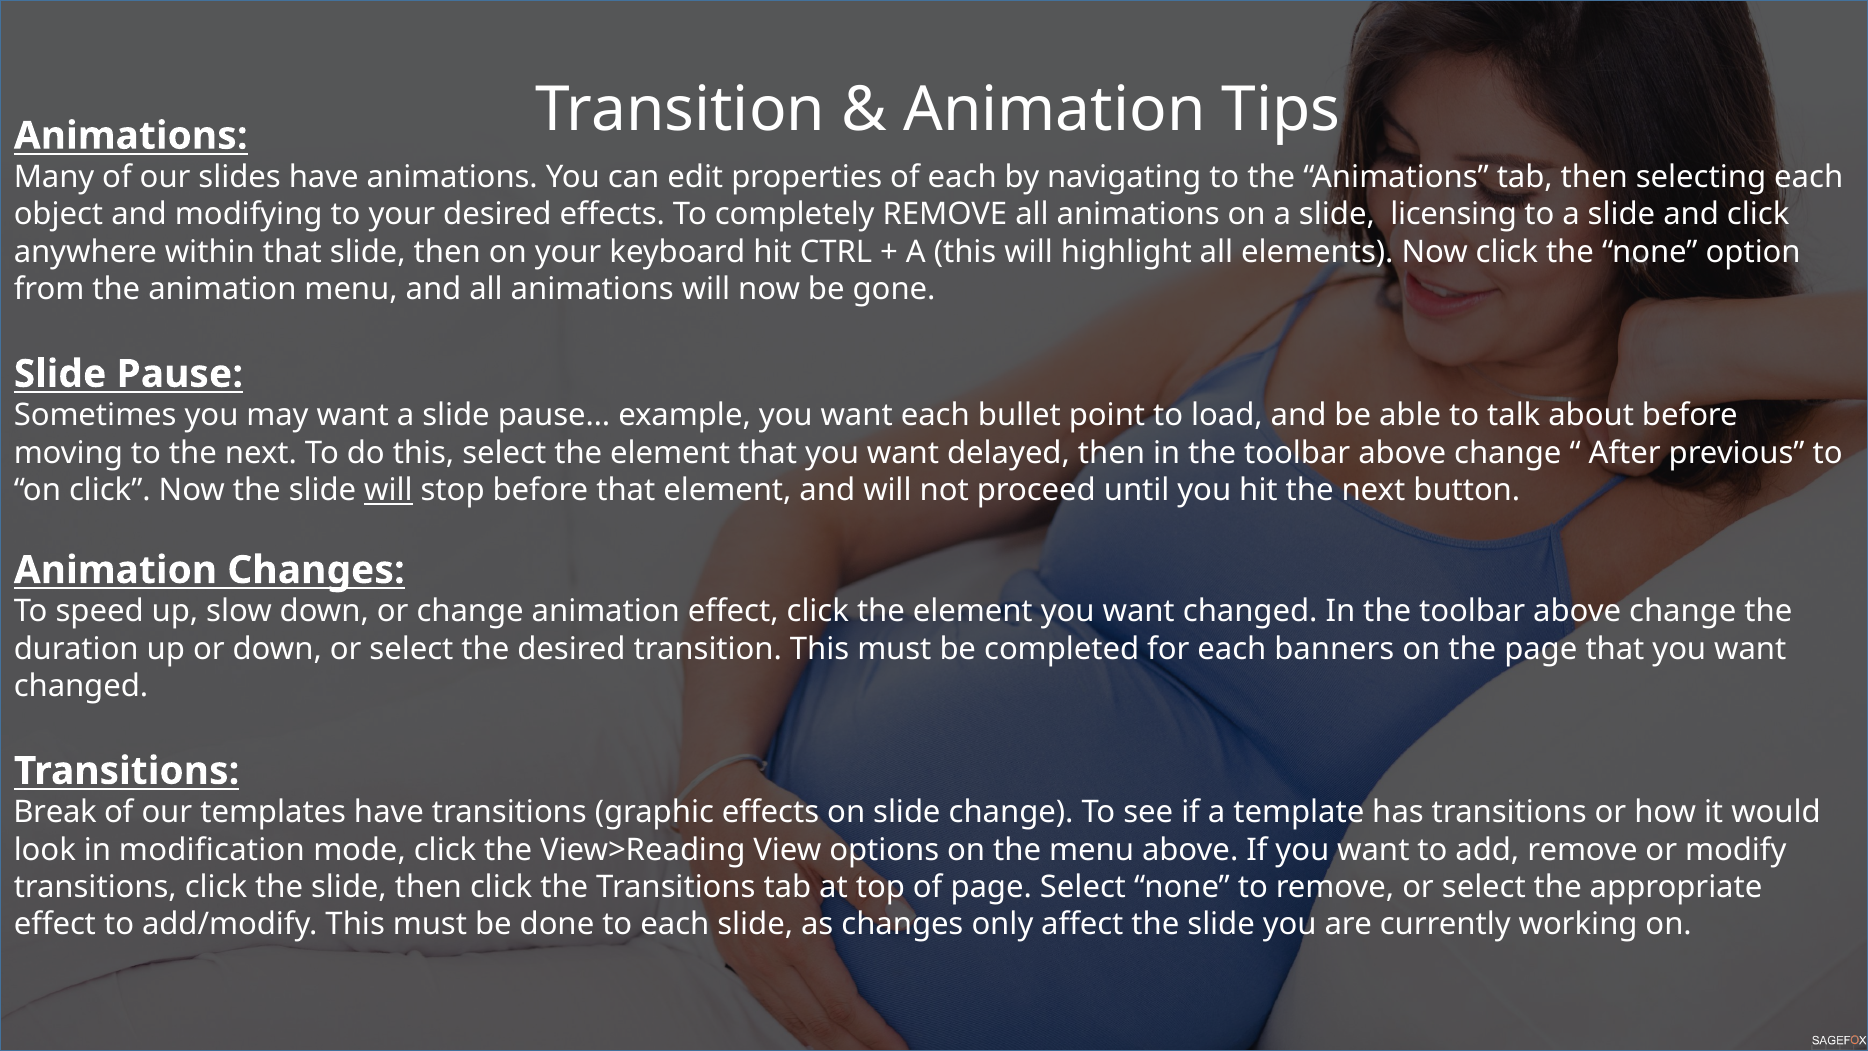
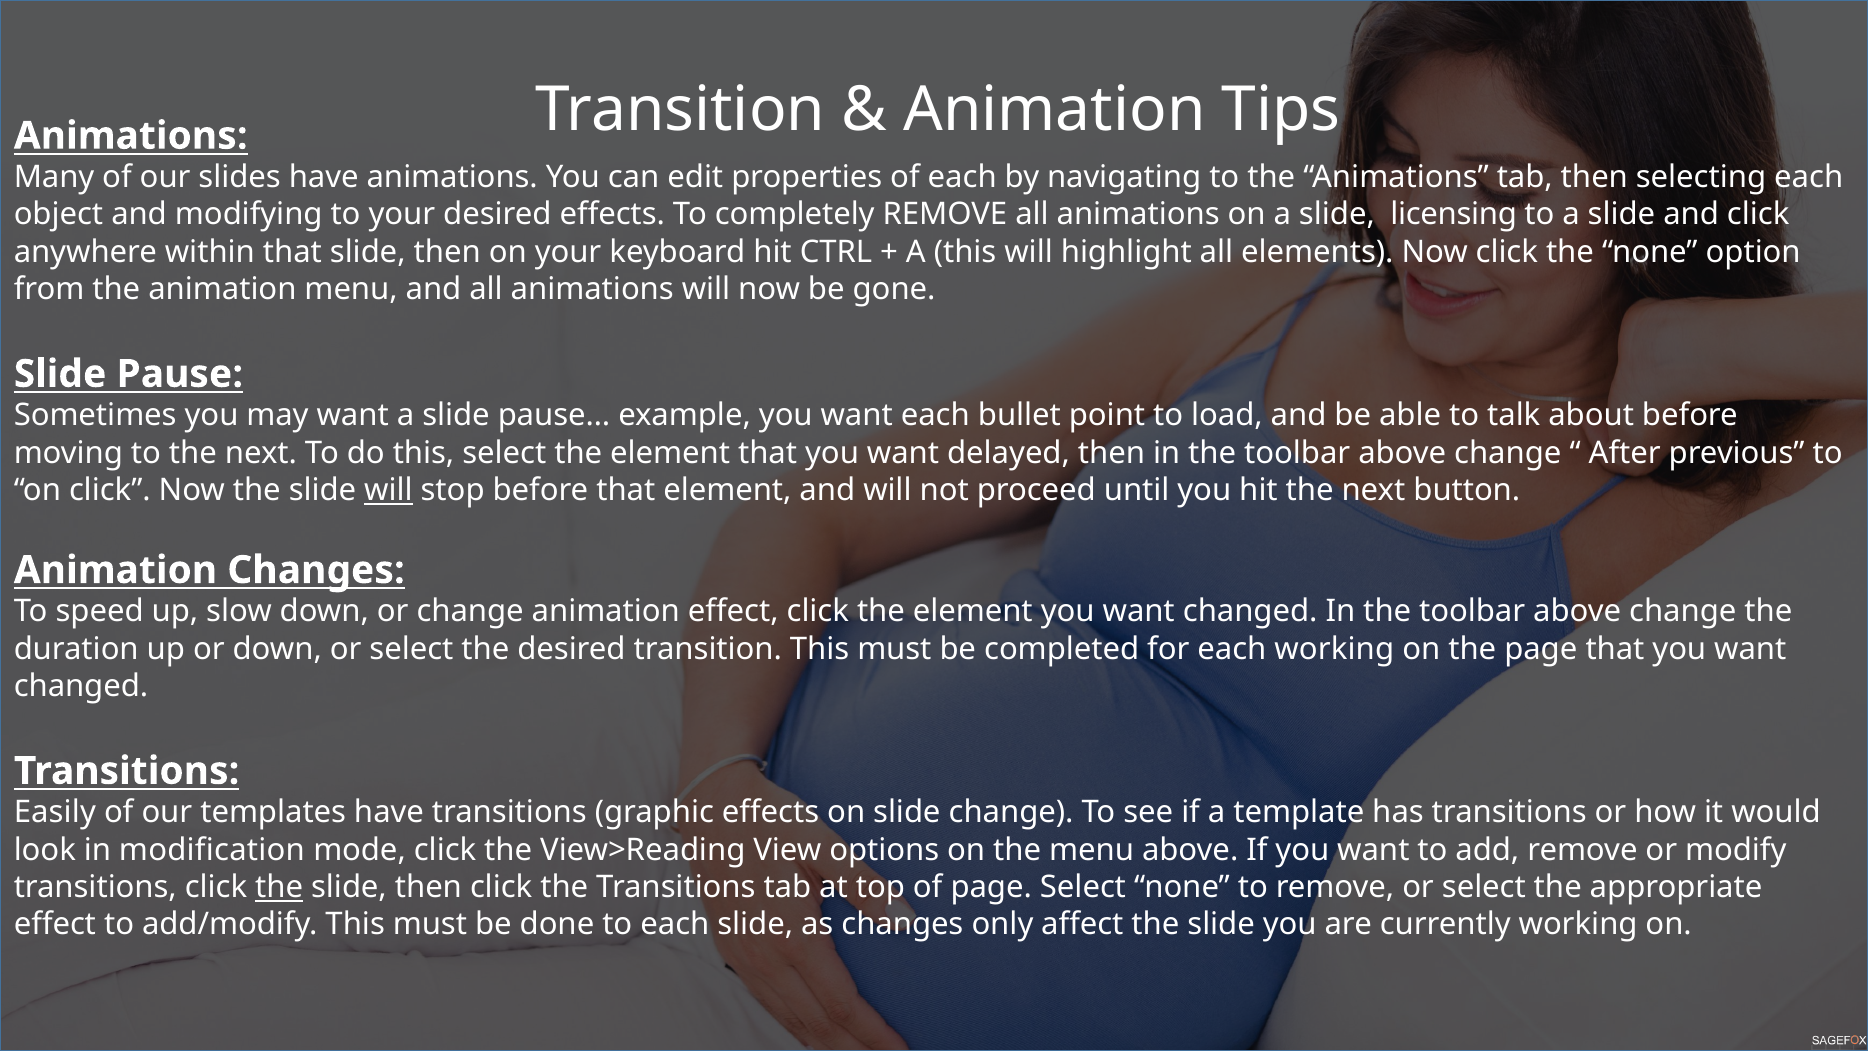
each banners: banners -> working (1334, 649)
Break: Break -> Easily (55, 812)
the underline: none -> present (279, 887)
